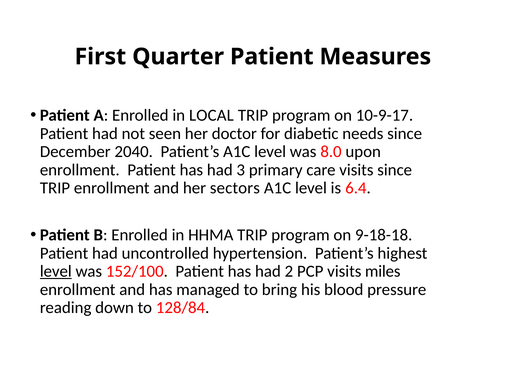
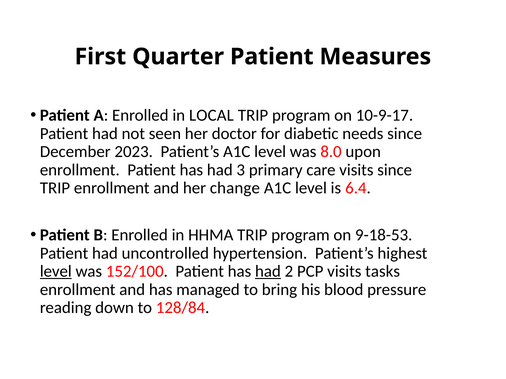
2040: 2040 -> 2023 (134, 152)
sectors: sectors -> change (235, 188)
9-18-18: 9-18-18 -> 9-18-53 (384, 235)
had underline: none -> present (268, 272)
miles: miles -> tasks (383, 272)
